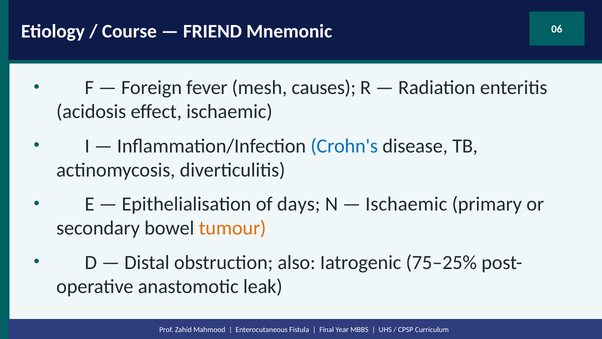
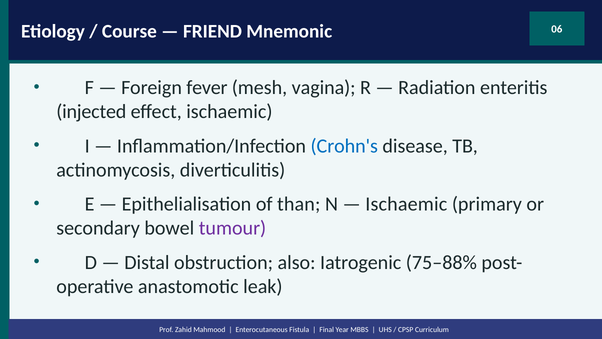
causes: causes -> vagina (324, 88)
acidosis: acidosis -> injected (91, 112)
days: days -> than (299, 204)
tumour colour: orange -> purple (232, 228)
75–25%: 75–25% -> 75–88% (441, 262)
